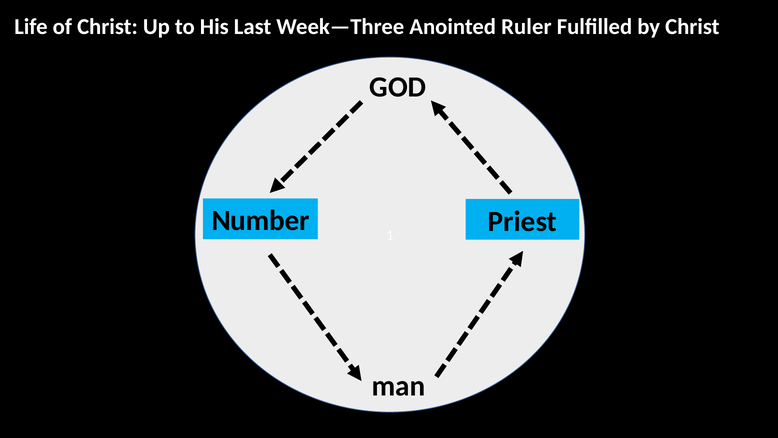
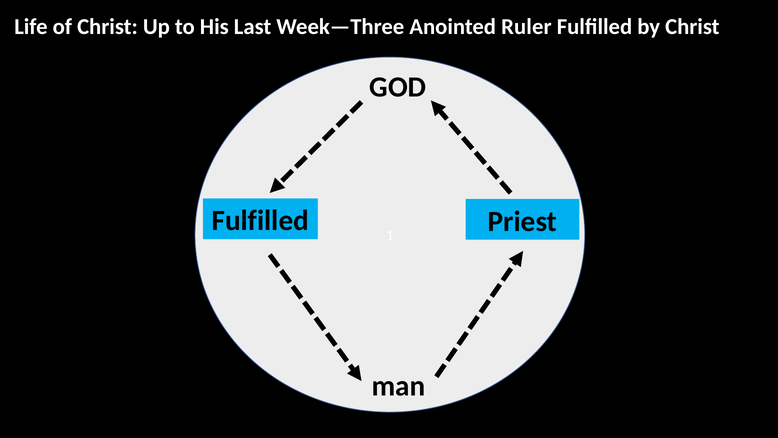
Number: Number -> Fulfilled (260, 221)
